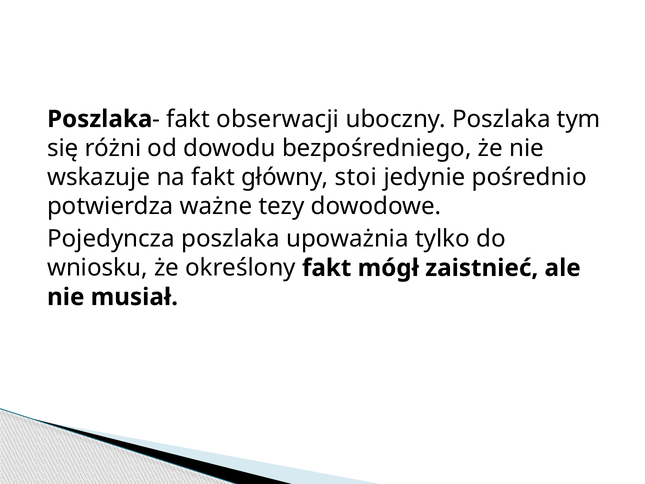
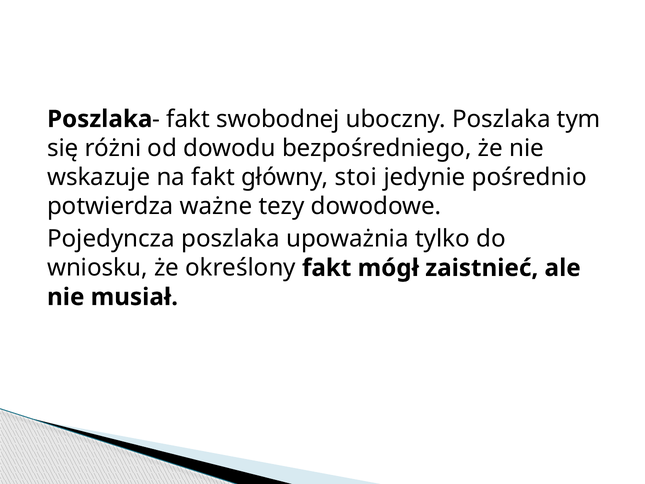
obserwacji: obserwacji -> swobodnej (278, 119)
